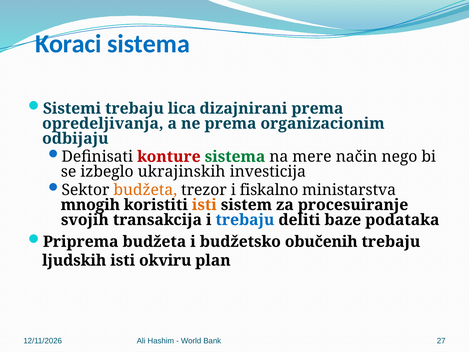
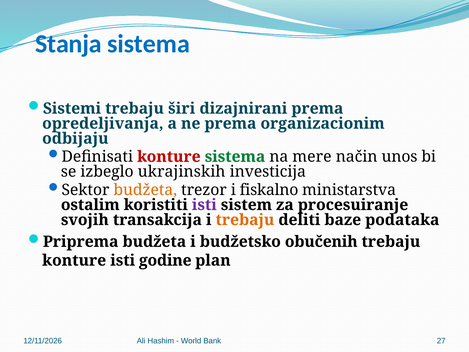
Koraci: Koraci -> Stanja (68, 44)
lica: lica -> širi (182, 108)
nego: nego -> unos (399, 157)
mnogih: mnogih -> ostalim (90, 205)
isti colour: orange -> purple (204, 205)
trebaju colour: blue -> orange (245, 220)
ljudskih: ljudskih -> konture (74, 260)
okviru: okviru -> godine (165, 260)
